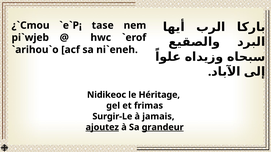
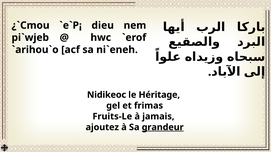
tase: tase -> dieu (103, 25)
Surgir-Le: Surgir-Le -> Fruits-Le (112, 117)
ajoutez underline: present -> none (102, 128)
